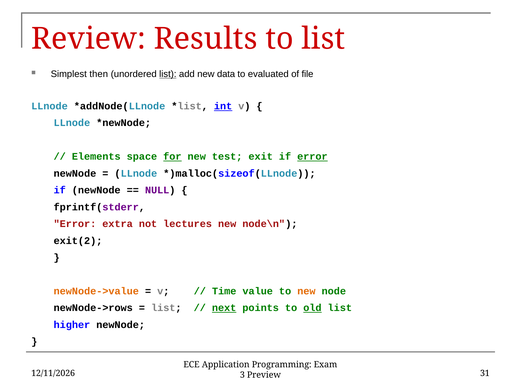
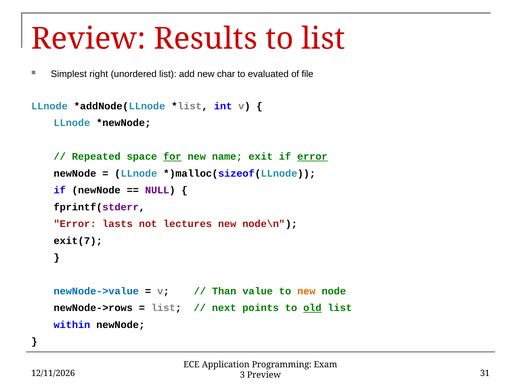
then: then -> right (99, 74)
list underline: present -> none (168, 74)
data: data -> char (226, 74)
int underline: present -> none (223, 106)
Elements: Elements -> Repeated (96, 157)
test: test -> name (227, 157)
extra: extra -> lasts (118, 224)
exit(2: exit(2 -> exit(7 (78, 241)
newNode->value colour: orange -> blue (96, 291)
Time: Time -> Than (224, 291)
next underline: present -> none (224, 308)
higher: higher -> within (72, 324)
